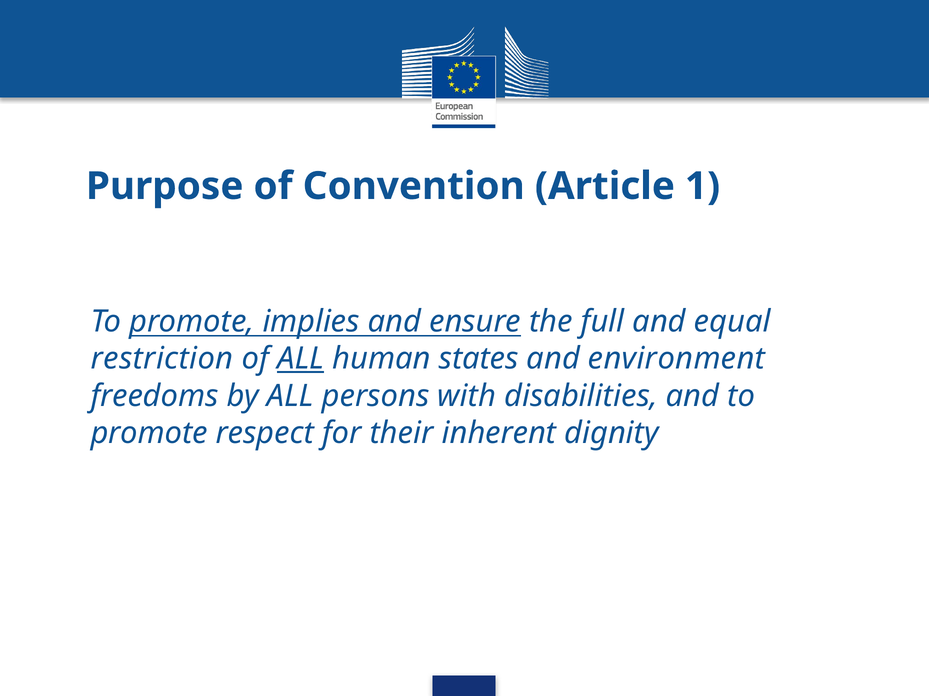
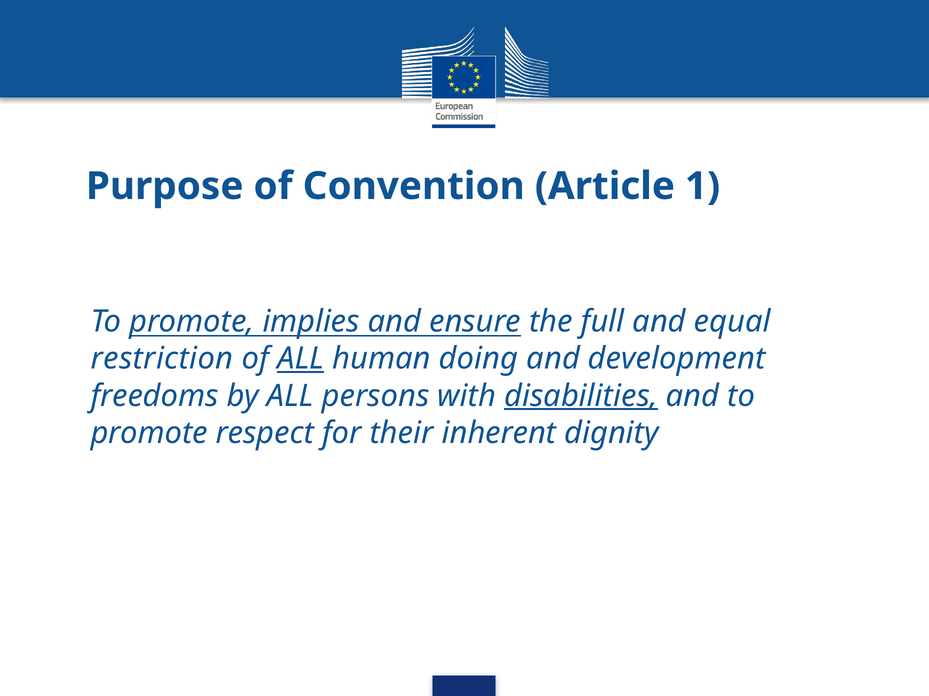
states: states -> doing (479, 359)
environment: environment -> development (677, 359)
disabilities underline: none -> present (581, 396)
